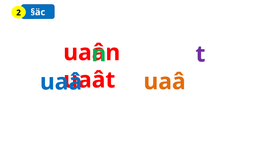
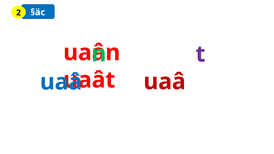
uaâ colour: orange -> red (165, 82)
